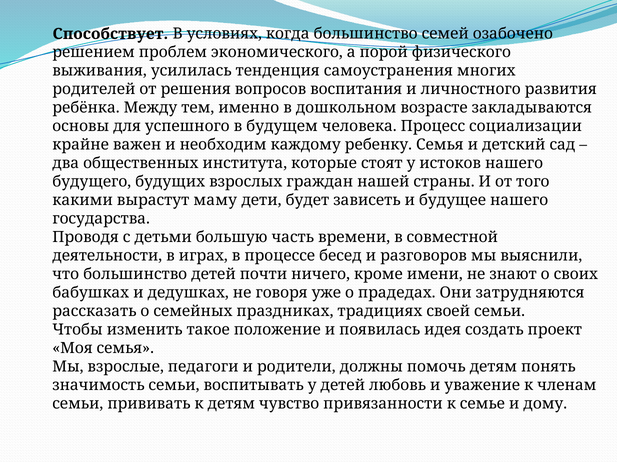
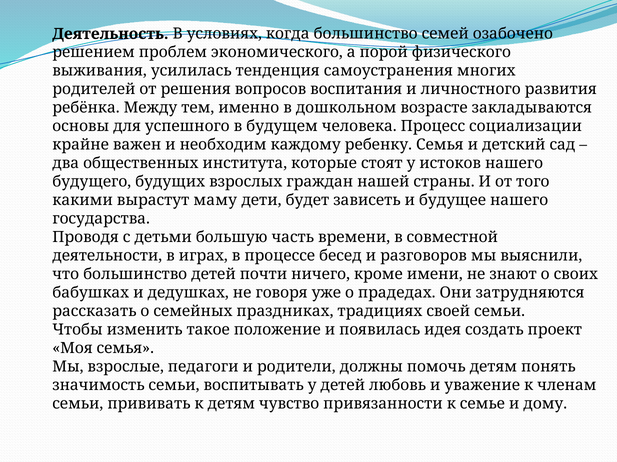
Способствует: Способствует -> Деятельность (110, 34)
